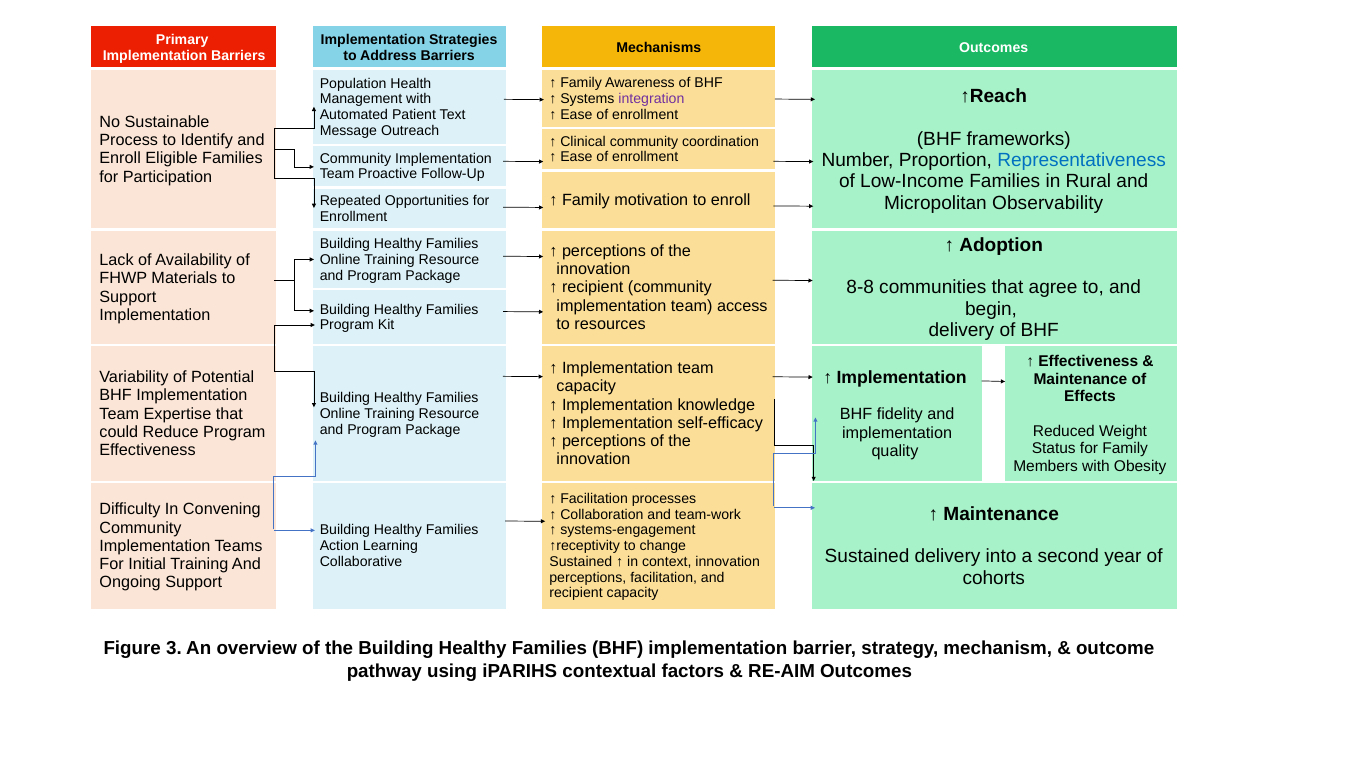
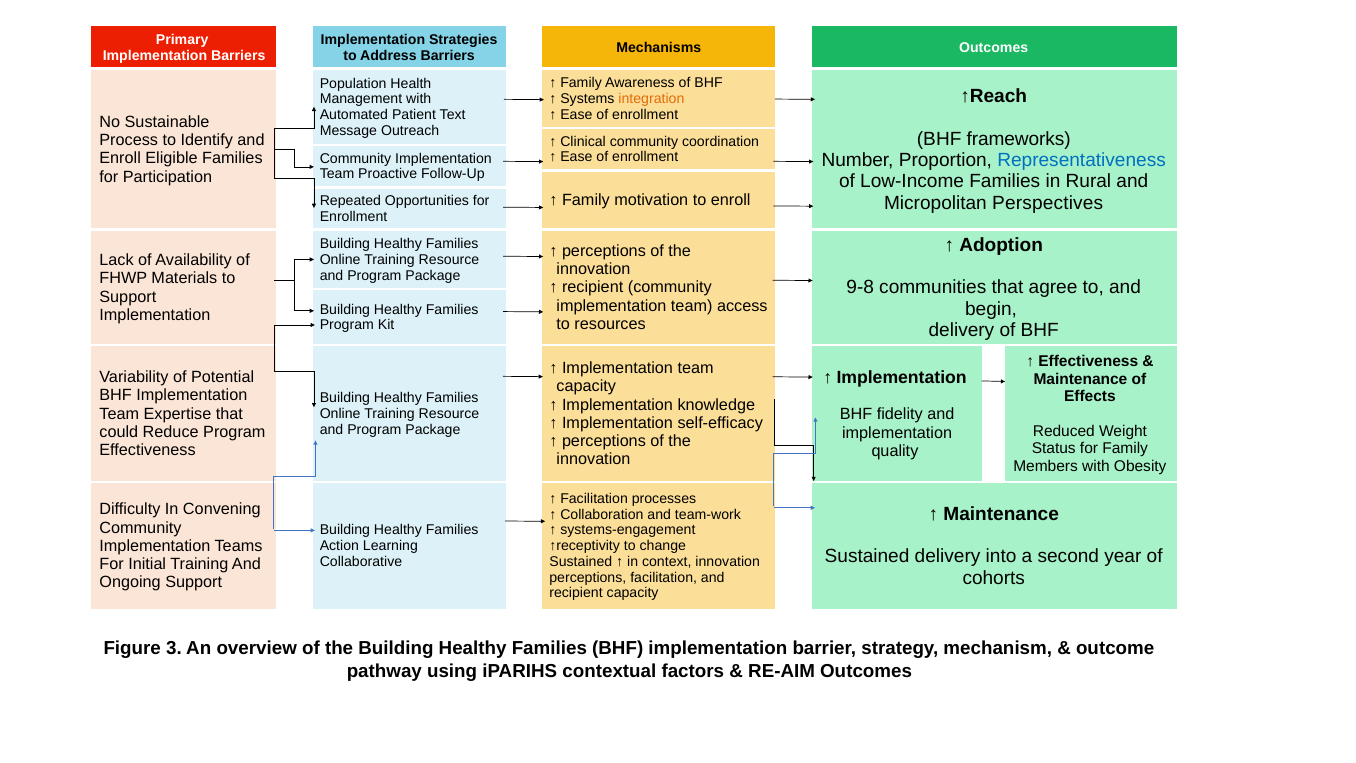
integration colour: purple -> orange (651, 99)
Observability: Observability -> Perspectives (1048, 203)
8-8: 8-8 -> 9-8 (860, 288)
